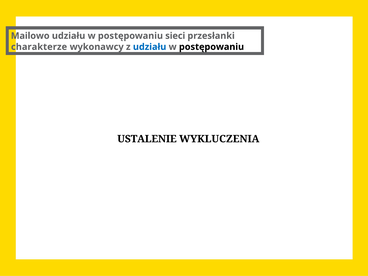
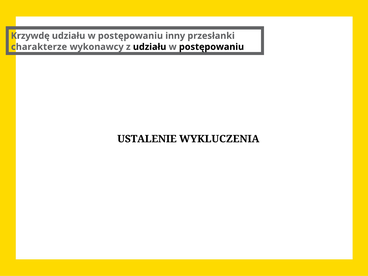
Mailowo: Mailowo -> Krzywdę (30, 36)
sieci: sieci -> inny (175, 36)
udziału colour: blue -> black (150, 47)
